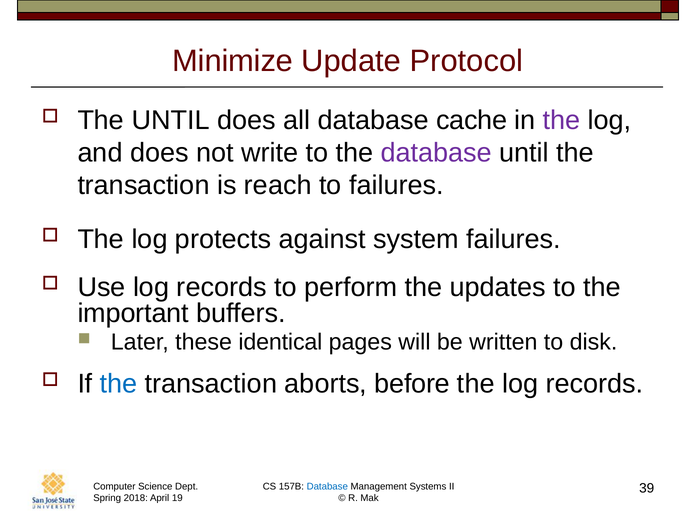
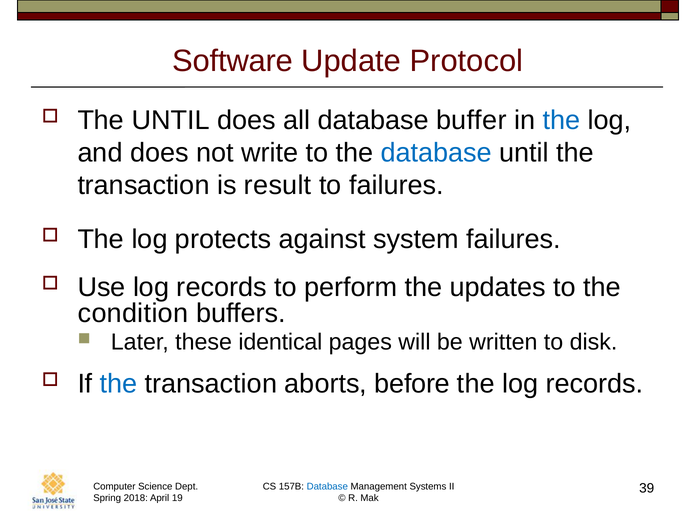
Minimize: Minimize -> Software (233, 61)
cache: cache -> buffer (471, 120)
the colour: purple -> blue (561, 120)
database colour: purple -> blue (436, 153)
reach: reach -> result (278, 185)
important: important -> condition (133, 313)
